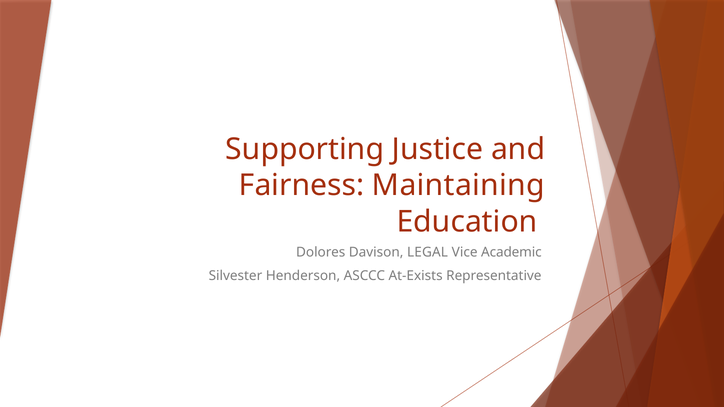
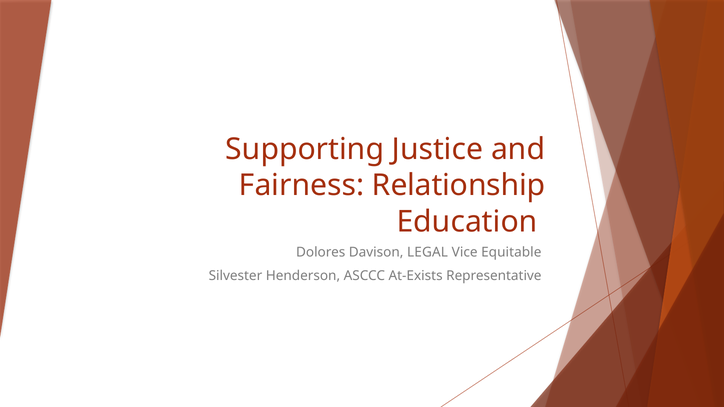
Maintaining: Maintaining -> Relationship (459, 186)
Academic: Academic -> Equitable (511, 252)
